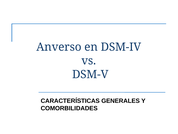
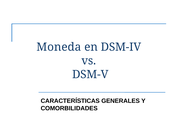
Anverso: Anverso -> Moneda (59, 47)
